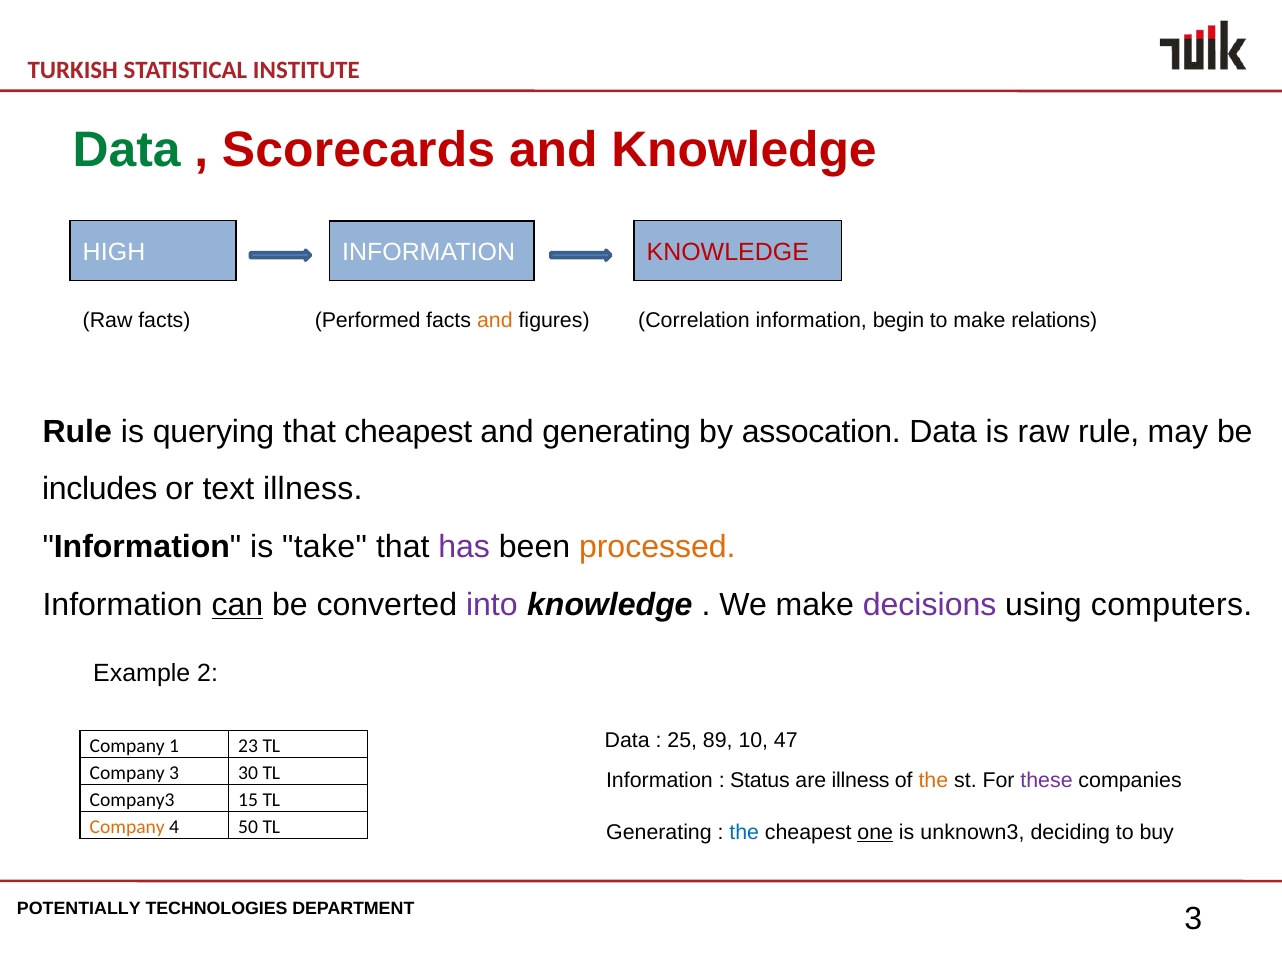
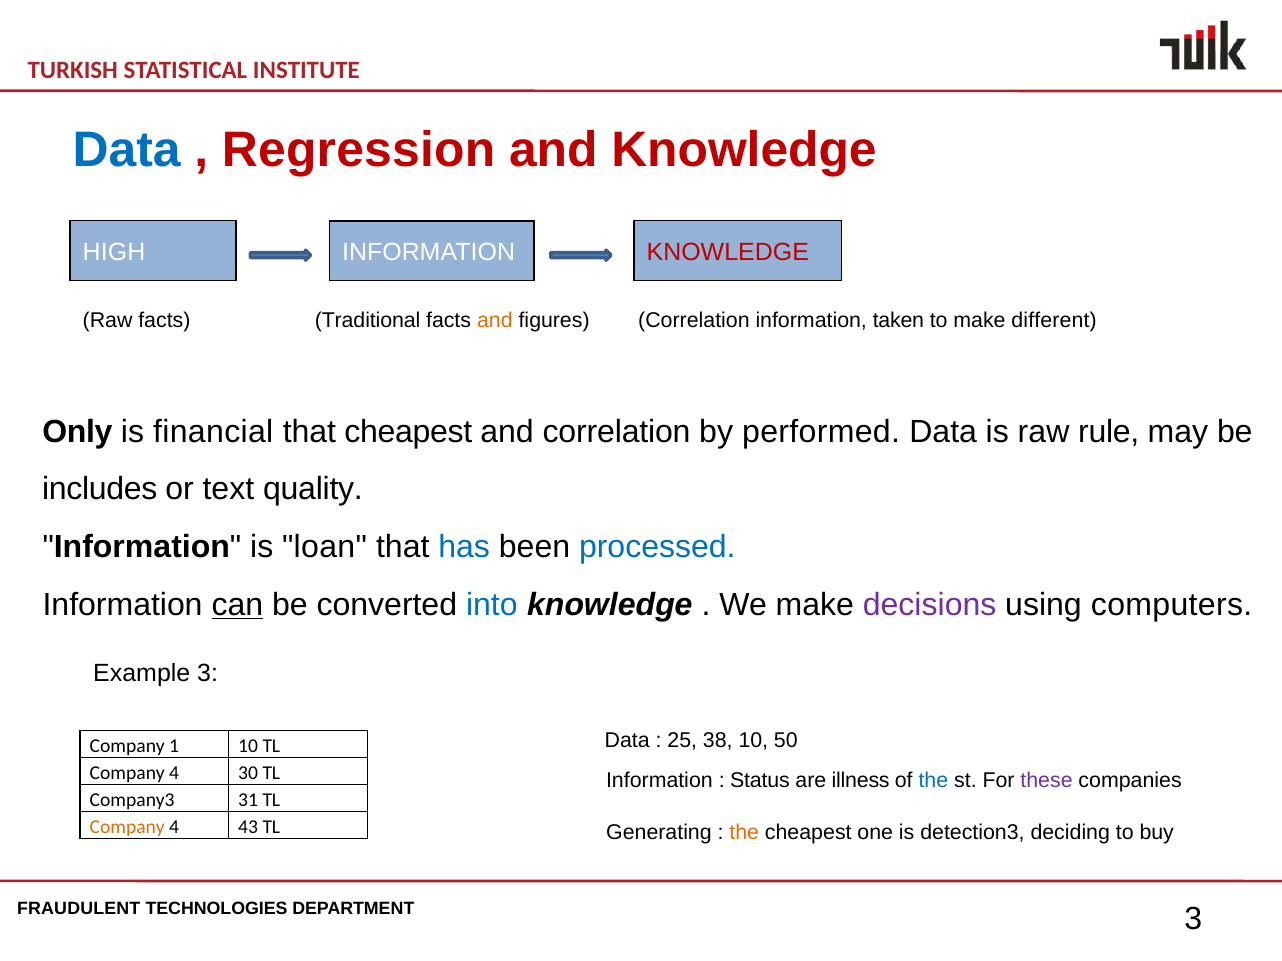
Data colour: green -> blue (127, 150)
Scorecards: Scorecards -> Regression (359, 150)
Performed: Performed -> Traditional (368, 321)
begin: begin -> taken (898, 321)
relations: relations -> different (1054, 321)
Rule: Rule -> Only (77, 432)
querying: querying -> financial (213, 432)
and generating: generating -> correlation (617, 432)
assocation: assocation -> performed (821, 432)
text illness: illness -> quality (313, 490)
take: take -> loan (325, 547)
has colour: purple -> blue (464, 547)
processed colour: orange -> blue (657, 547)
into colour: purple -> blue (492, 605)
Example 2: 2 -> 3 (208, 674)
89: 89 -> 38 (718, 741)
47: 47 -> 50 (786, 741)
1 23: 23 -> 10 (248, 747)
3: 3 -> 4 (174, 774)
the colour: orange -> blue (933, 781)
15: 15 -> 31 (248, 801)
50: 50 -> 43 (248, 828)
the colour: blue -> orange (744, 833)
one underline: present -> none (875, 833)
unknown3: unknown3 -> detection3 (972, 833)
POTENTIALLY: POTENTIALLY -> FRAUDULENT (79, 910)
